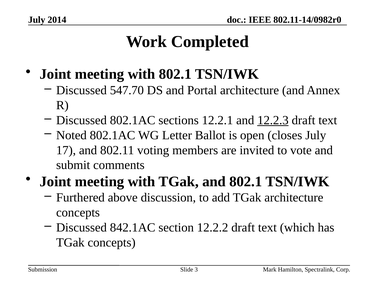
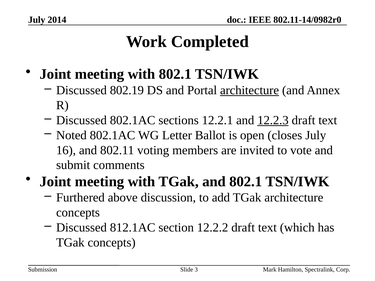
547.70: 547.70 -> 802.19 (127, 90)
architecture underline: none -> present (250, 90)
17: 17 -> 16 (66, 150)
842.1AC: 842.1AC -> 812.1AC (133, 228)
